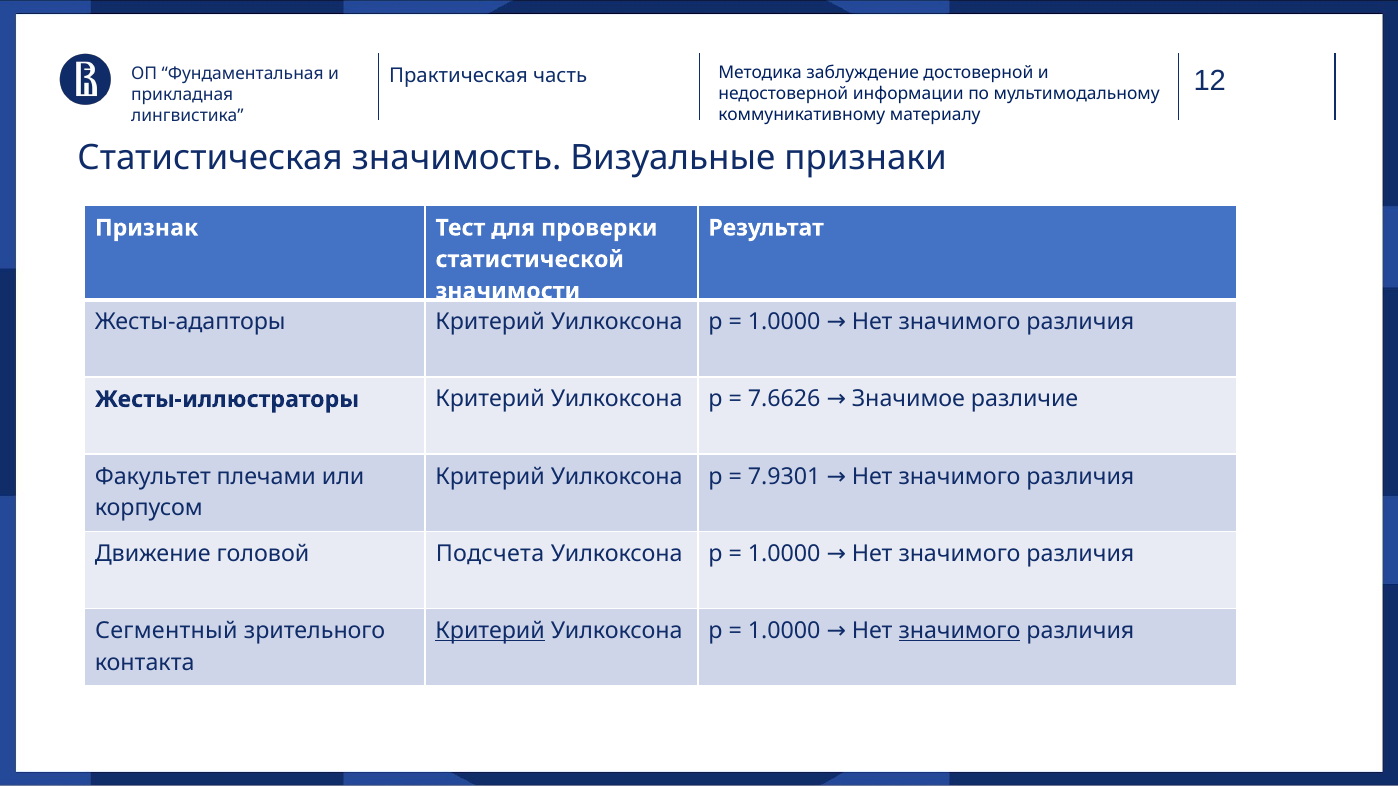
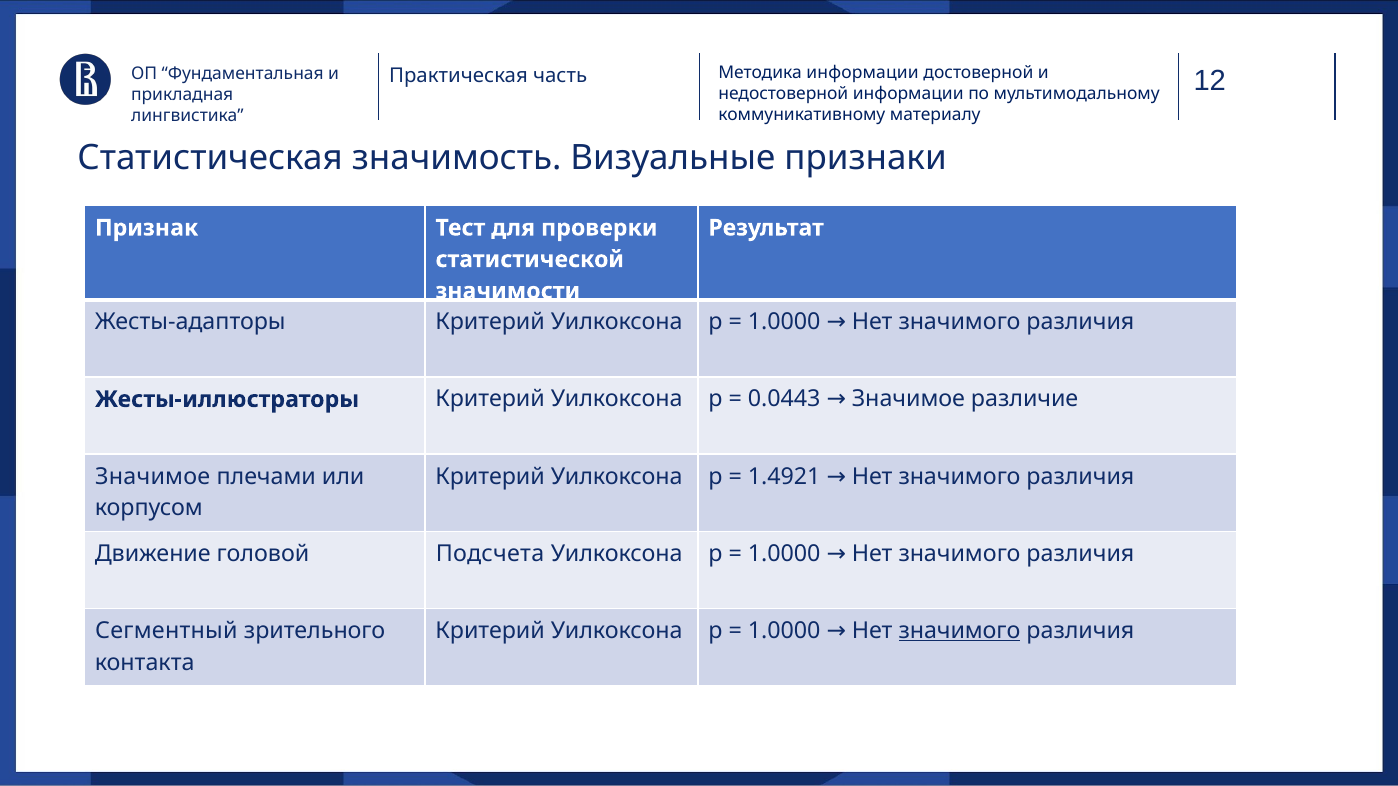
Методика заблуждение: заблуждение -> информации (863, 73)
7.6626: 7.6626 -> 0.0443 (784, 399)
Факультет: Факультет -> Значимое (153, 477)
7.9301: 7.9301 -> 1.4921 (784, 477)
Критерий underline: present -> none (490, 631)
